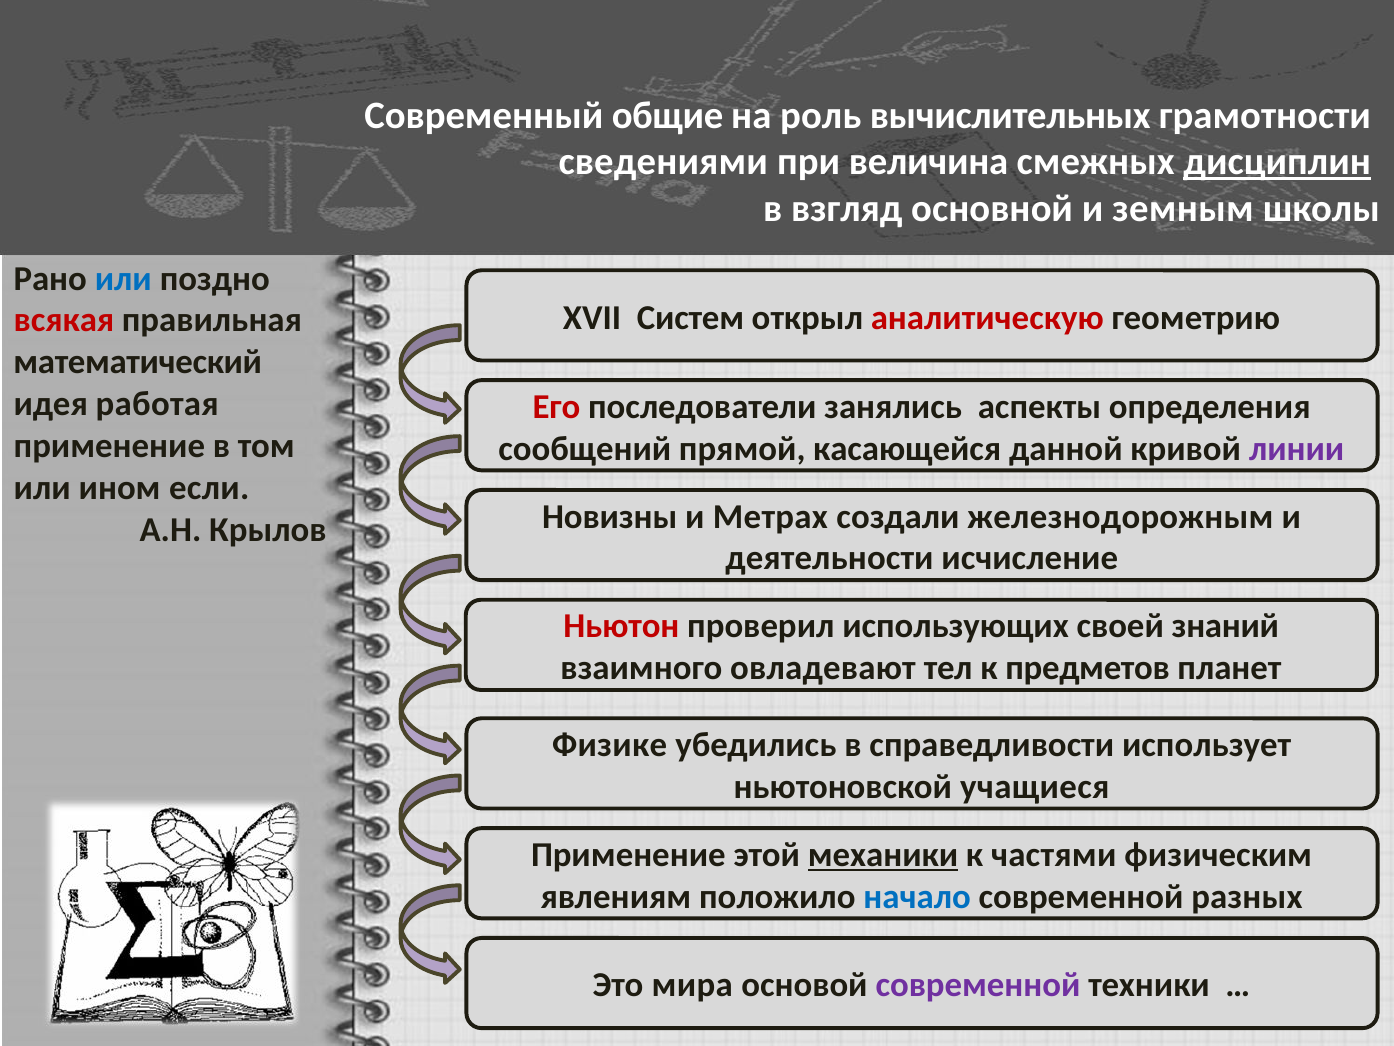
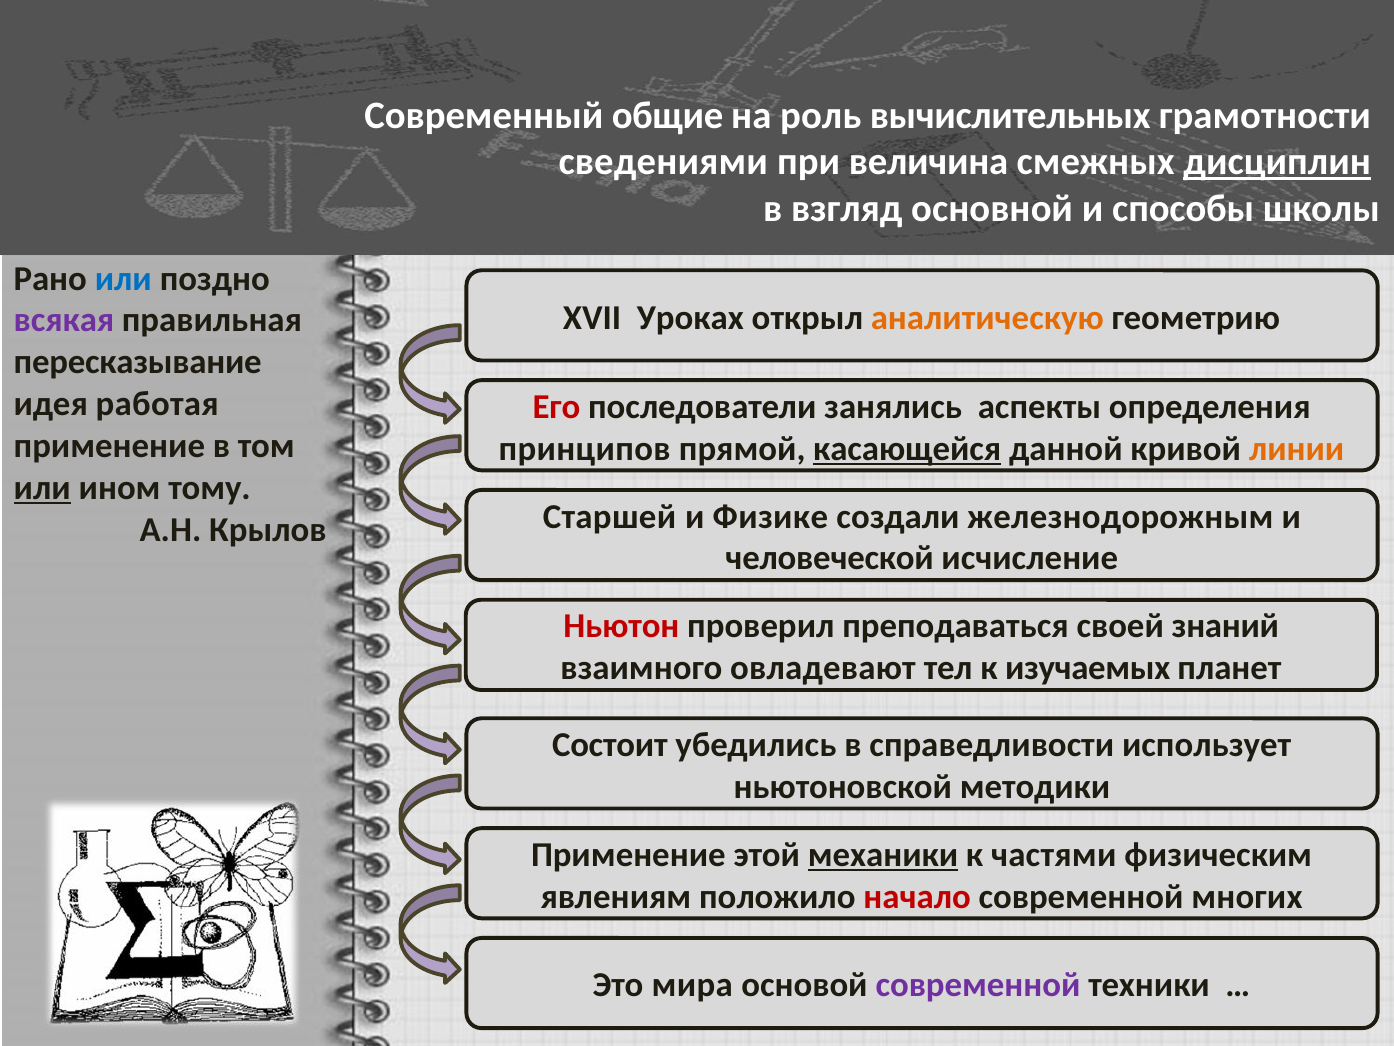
земным: земным -> способы (1183, 208)
Систем: Систем -> Уроках (690, 318)
аналитическую colour: red -> orange (987, 318)
всякая colour: red -> purple (64, 320)
математический: математический -> пересказывание (138, 362)
сообщений: сообщений -> принципов (585, 448)
касающейся underline: none -> present (907, 448)
линии colour: purple -> orange (1297, 448)
или underline: none -> present (42, 488)
если: если -> тому (209, 488)
Новизны: Новизны -> Старшей (609, 516)
Метрах: Метрах -> Физике (770, 516)
деятельности: деятельности -> человеческой (830, 558)
использующих: использующих -> преподаваться (955, 626)
предметов: предметов -> изучаемых (1088, 668)
Физике: Физике -> Состоит (610, 744)
учащиеся: учащиеся -> методики (1035, 786)
начало colour: blue -> red (917, 896)
разных: разных -> многих (1247, 896)
